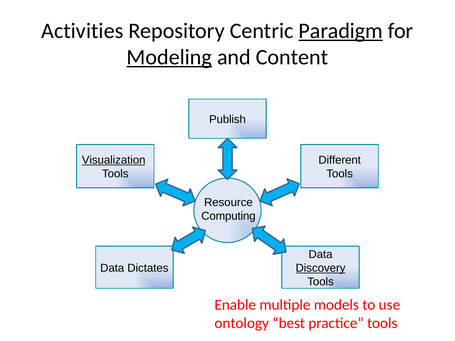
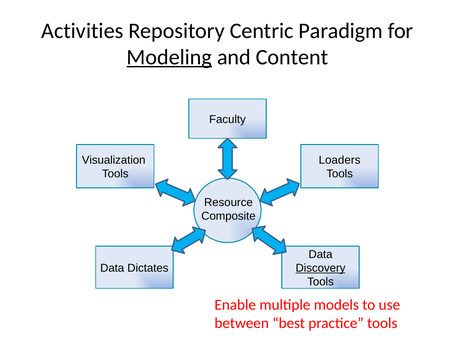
Paradigm underline: present -> none (341, 31)
Publish: Publish -> Faculty (227, 120)
Visualization underline: present -> none (114, 160)
Different: Different -> Loaders (340, 160)
Computing: Computing -> Composite (228, 216)
ontology: ontology -> between (242, 323)
